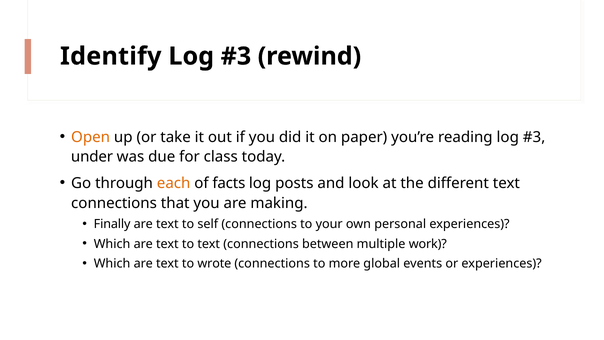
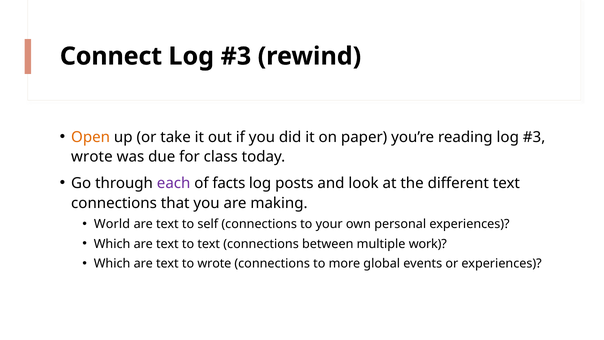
Identify: Identify -> Connect (111, 56)
under: under -> wrote (92, 157)
each colour: orange -> purple (174, 183)
Finally: Finally -> World (112, 224)
